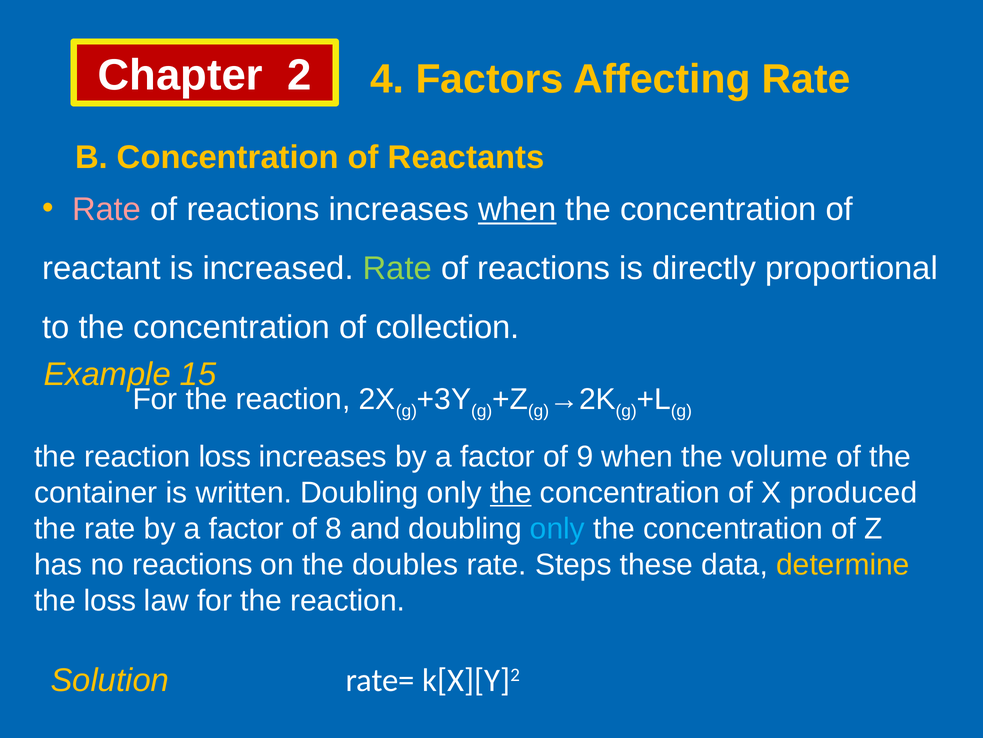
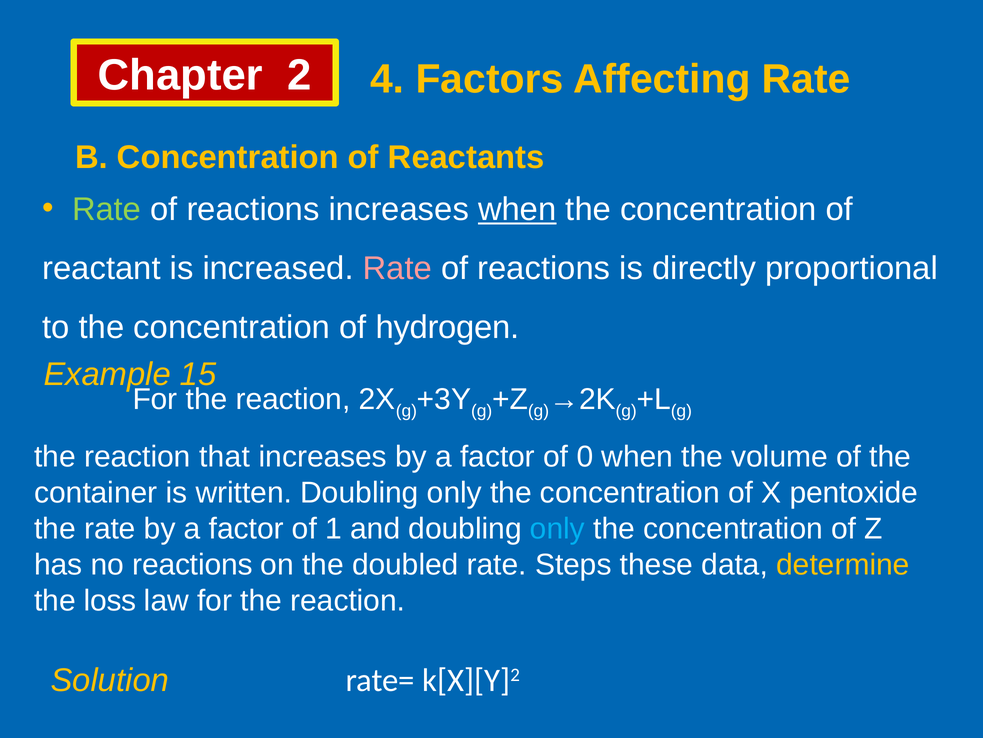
Rate colour: pink -> light green (107, 209)
Rate colour: light green -> pink (397, 268)
collection: collection -> hydrogen (448, 327)
reaction loss: loss -> that (225, 456)
9: 9 -> 0 (585, 456)
the underline: present -> none (511, 492)
produced: produced -> pentoxide (854, 492)
8: 8 -> 1 (334, 528)
doubles: doubles -> doubled (405, 564)
